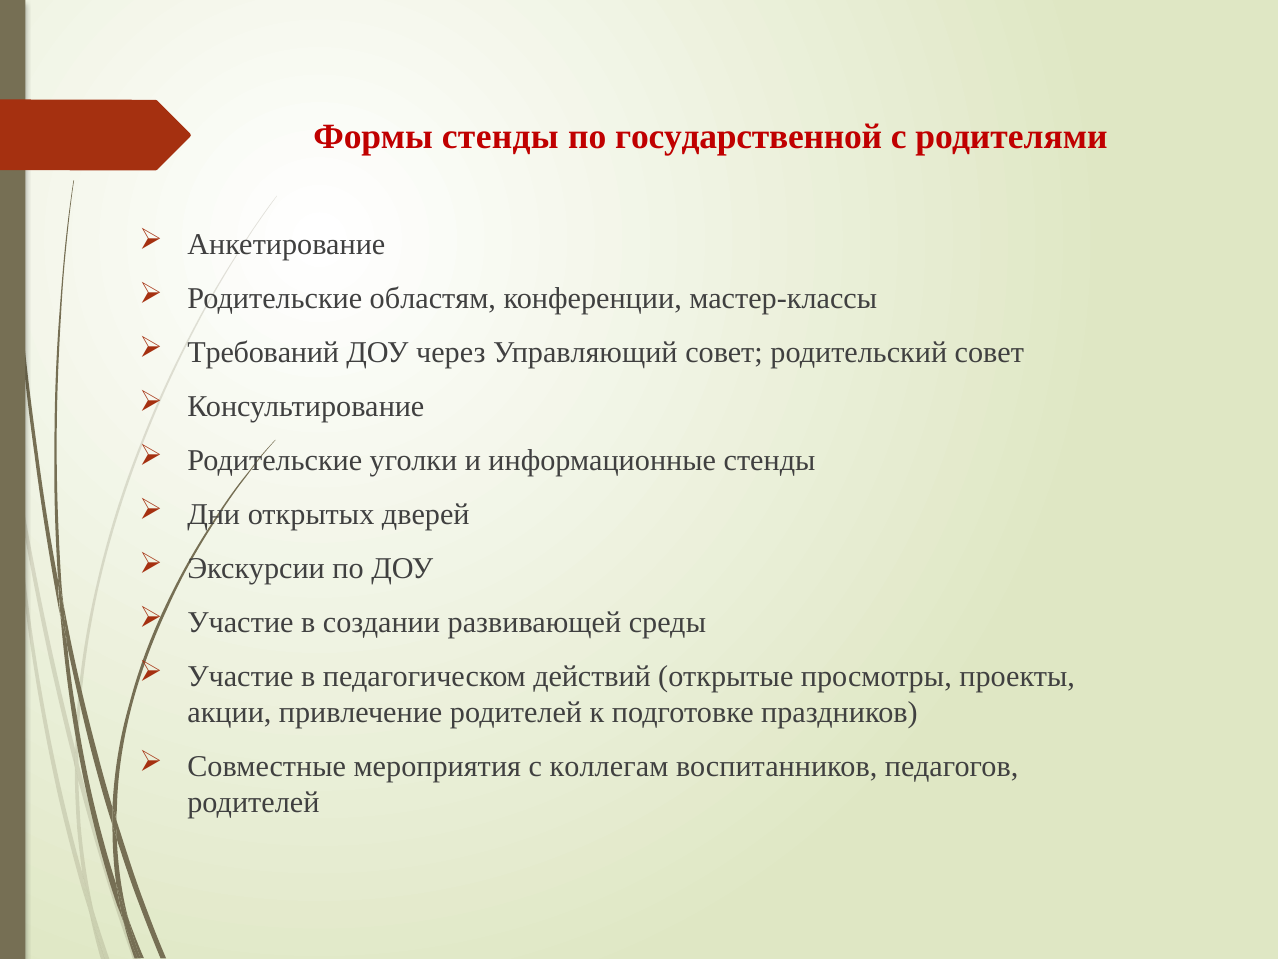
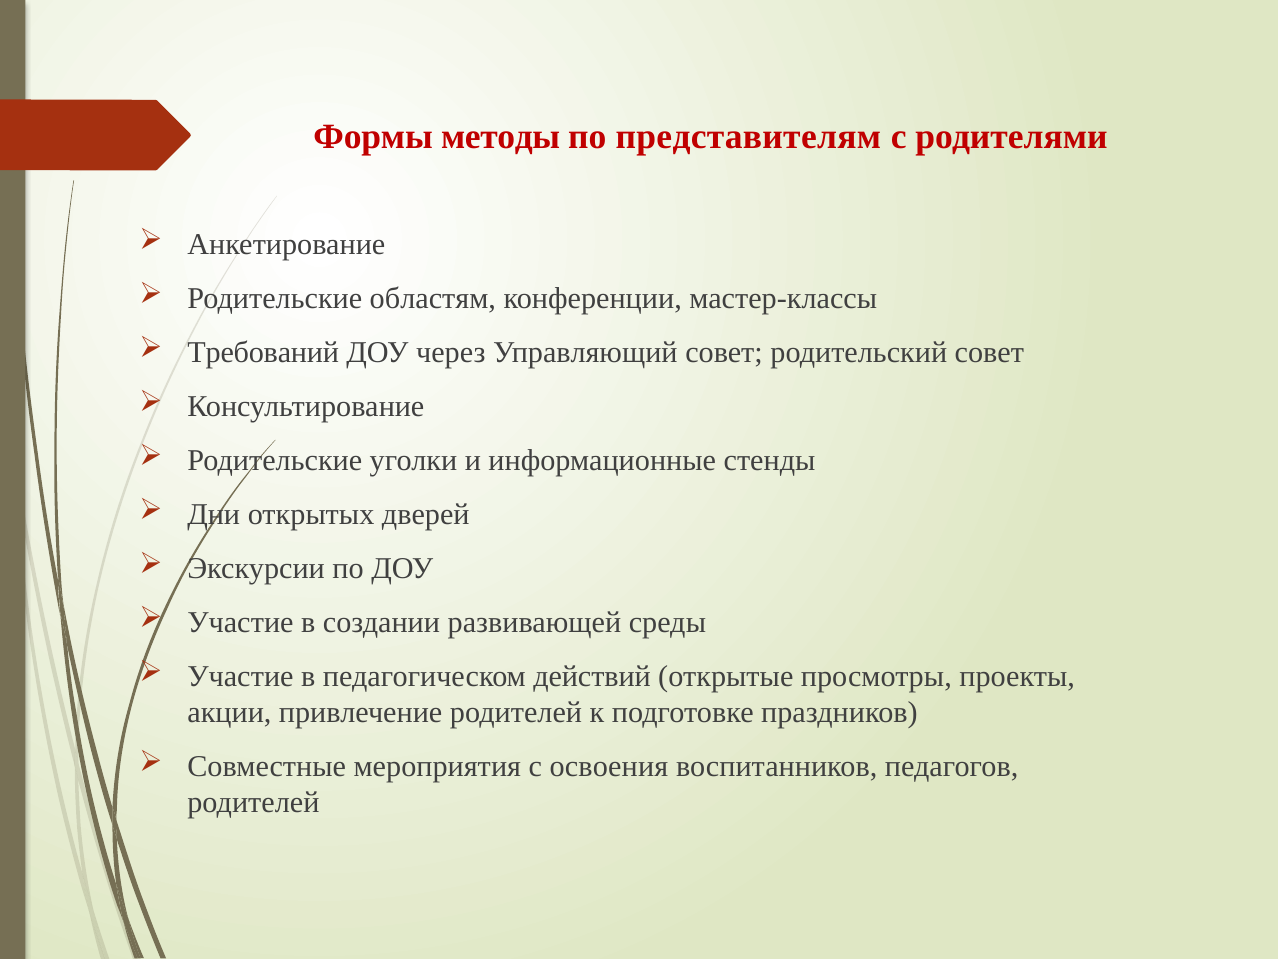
Формы стенды: стенды -> методы (501, 137)
государственной: государственной -> представителям (748, 137)
коллегам: коллегам -> освоения (609, 766)
